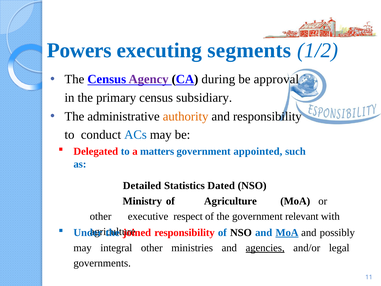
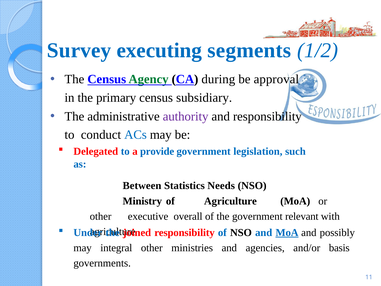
Powers: Powers -> Survey (79, 50)
Agency colour: purple -> green (149, 79)
authority colour: orange -> purple (186, 116)
matters: matters -> provide (157, 151)
appointed: appointed -> legislation (258, 151)
Detailed: Detailed -> Between (142, 186)
Dated: Dated -> Needs (221, 186)
respect: respect -> overall (188, 216)
agencies underline: present -> none (265, 248)
legal: legal -> basis (339, 248)
